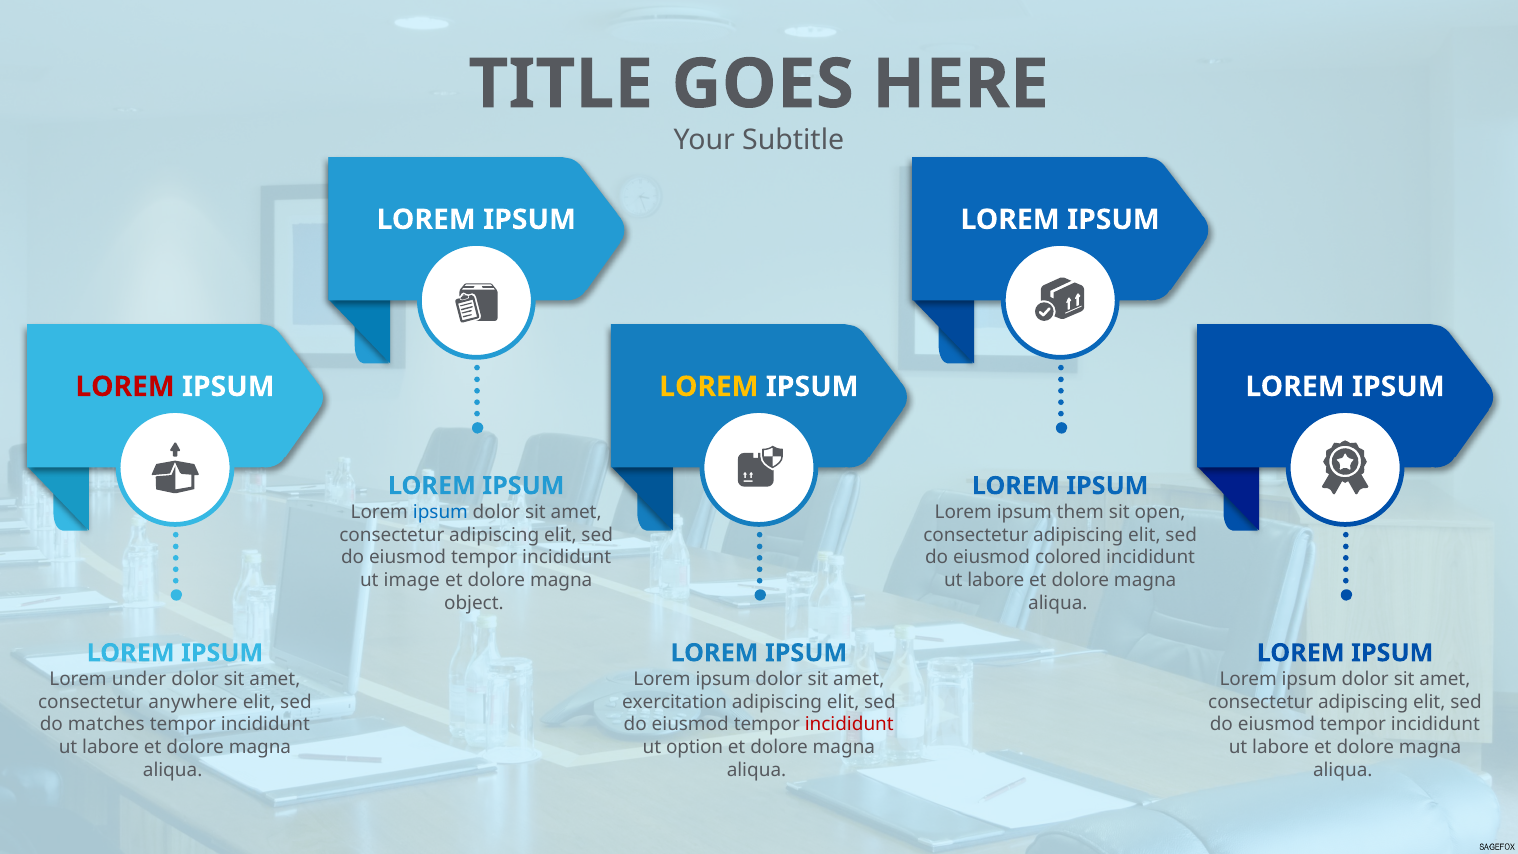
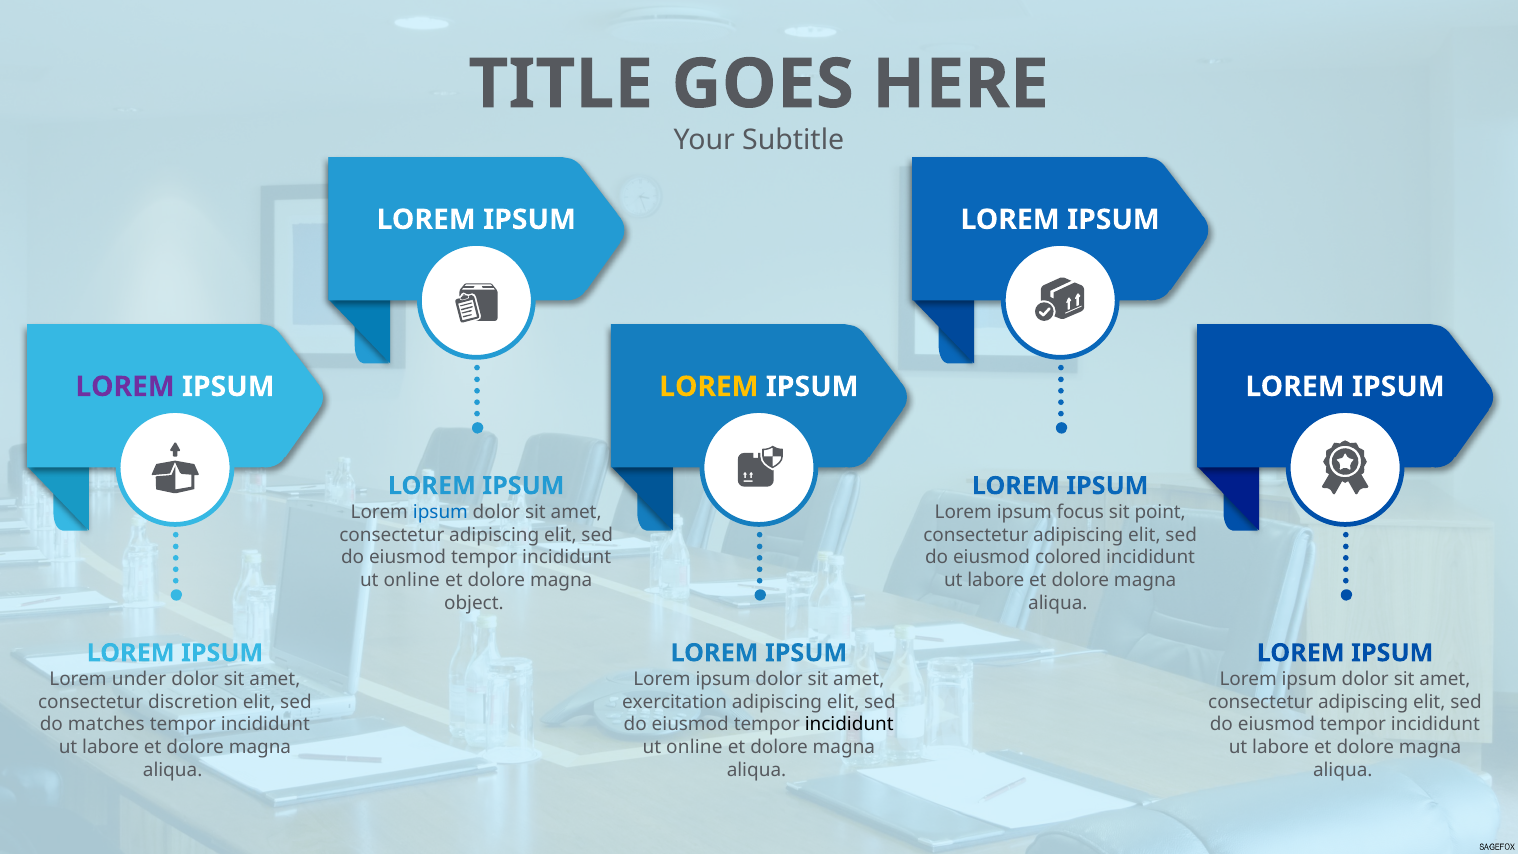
LOREM colour: red -> purple (125, 387)
them: them -> focus (1080, 512)
open: open -> point (1160, 512)
image: image -> online (412, 580)
anywhere: anywhere -> discretion (193, 702)
incididunt colour: red -> black (849, 725)
option: option -> online (694, 747)
